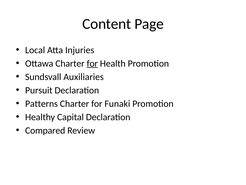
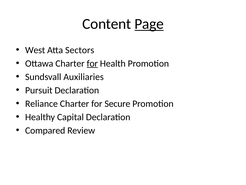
Page underline: none -> present (149, 24)
Local: Local -> West (35, 50)
Injuries: Injuries -> Sectors (80, 50)
Patterns: Patterns -> Reliance (41, 103)
Funaki: Funaki -> Secure (117, 103)
